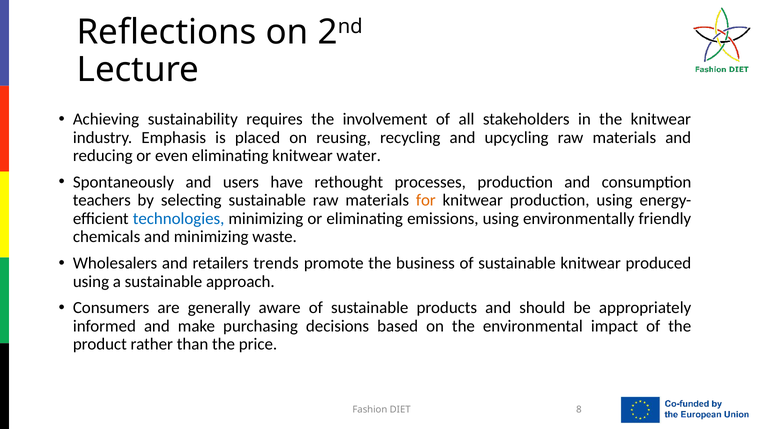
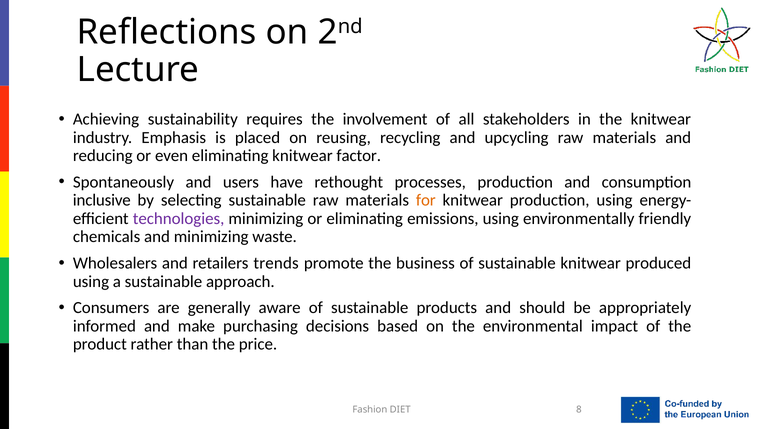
water: water -> factor (359, 156)
teachers: teachers -> inclusive (102, 200)
technologies colour: blue -> purple (179, 219)
